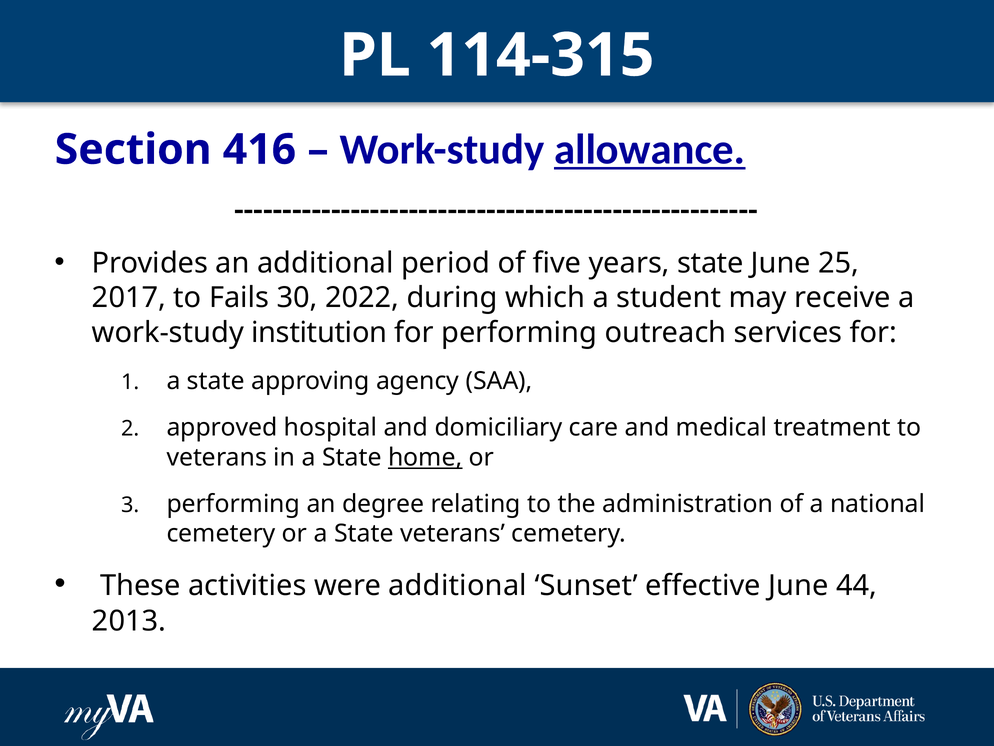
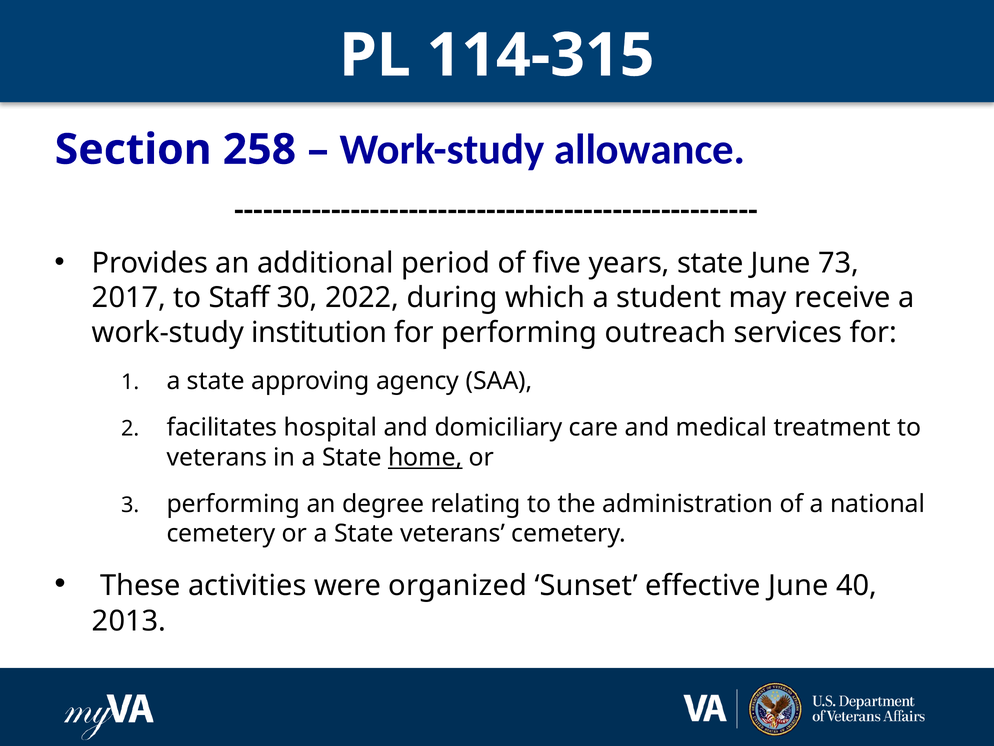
416: 416 -> 258 (259, 150)
allowance underline: present -> none (650, 150)
25: 25 -> 73 (839, 263)
Fails: Fails -> Staff (239, 298)
approved: approved -> facilitates (222, 427)
were additional: additional -> organized (458, 585)
44: 44 -> 40 (856, 585)
